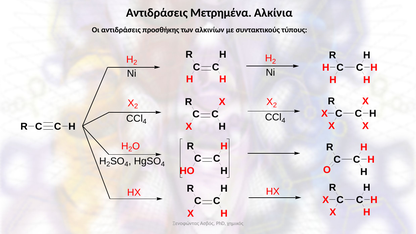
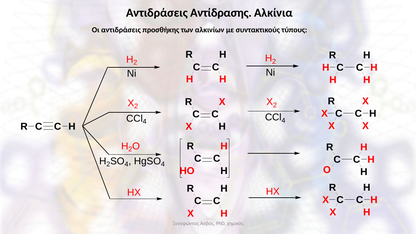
Μετρημένα: Μετρημένα -> Αντίδρασης (221, 13)
